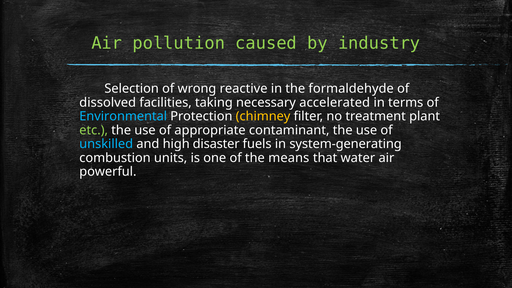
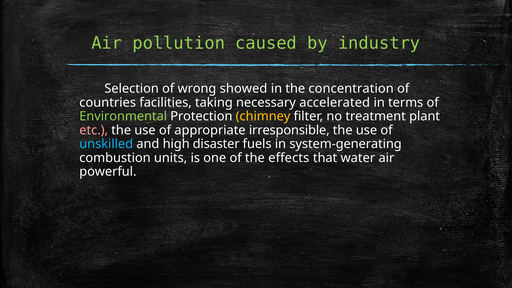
reactive: reactive -> showed (244, 89)
formaldehyde: formaldehyde -> concentration (351, 89)
dissolved: dissolved -> countries (108, 103)
Environmental colour: light blue -> light green (123, 116)
etc colour: light green -> pink (94, 130)
contaminant: contaminant -> irresponsible (289, 130)
means: means -> effects (289, 158)
